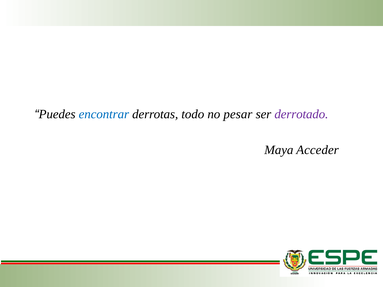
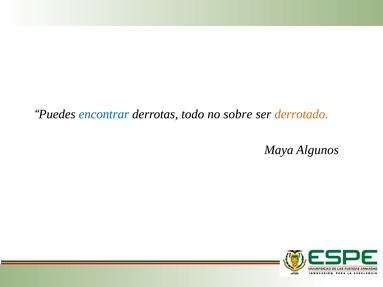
pesar: pesar -> sobre (238, 114)
derrotado colour: purple -> orange (301, 114)
Acceder: Acceder -> Algunos (318, 150)
